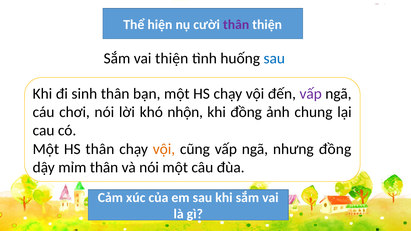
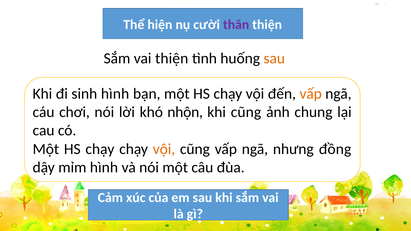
sau colour: blue -> orange (274, 58)
sinh thân: thân -> hình (115, 94)
vấp colour: purple -> orange (311, 94)
khi đồng: đồng -> cũng (246, 112)
thân: thân -> chạy (100, 149)
mỉm thân: thân -> hình (104, 168)
